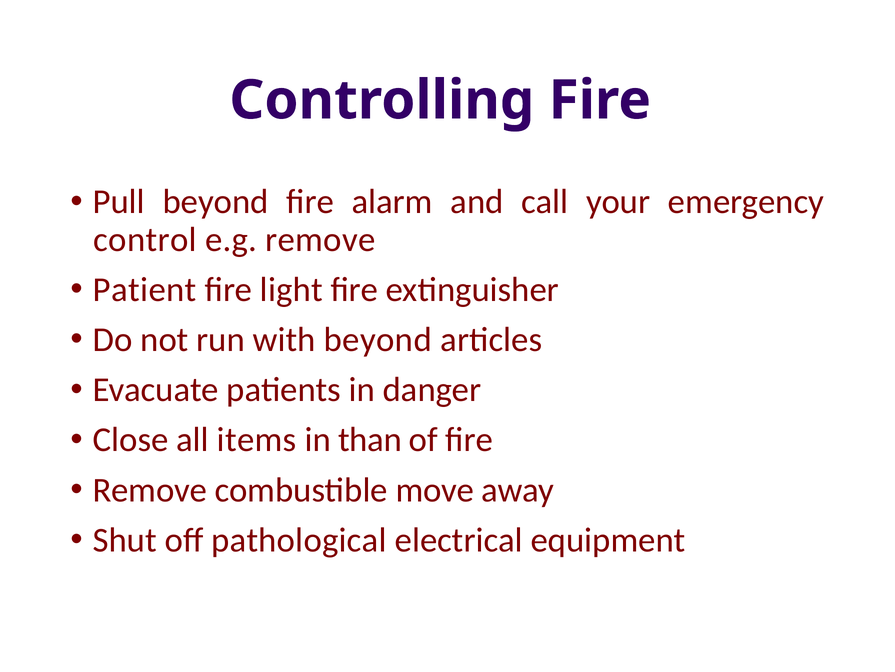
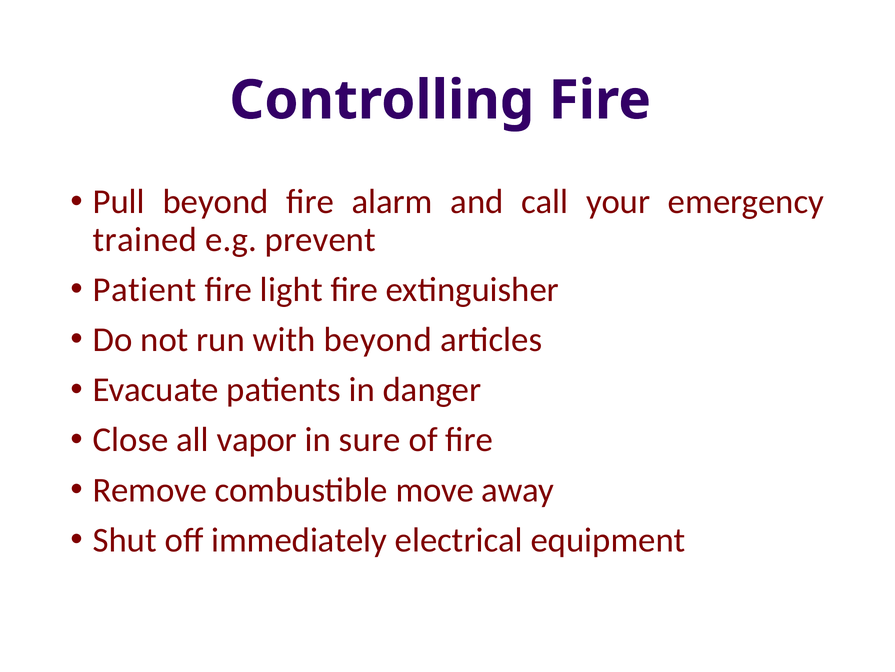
control: control -> trained (145, 239)
e.g remove: remove -> prevent (320, 239)
items: items -> vapor (257, 439)
than: than -> sure (370, 439)
pathological: pathological -> immediately (299, 540)
